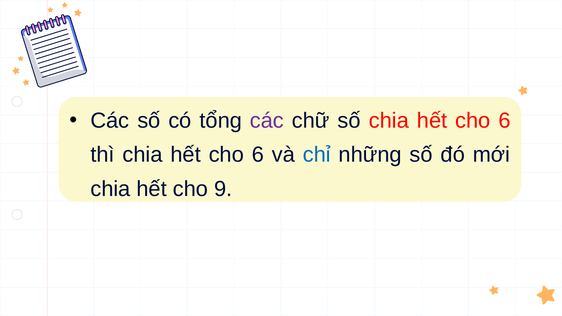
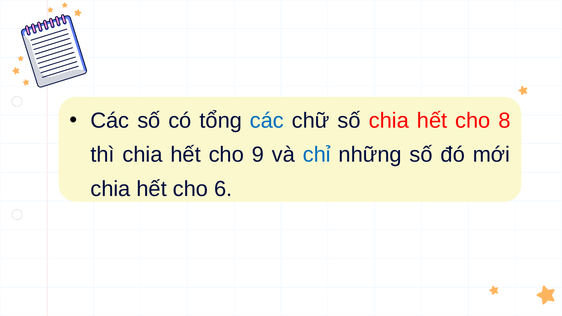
các colour: purple -> blue (267, 121)
6: 6 -> 8 (505, 121)
6: 6 -> 9 (258, 155)
9: 9 -> 6 (223, 189)
